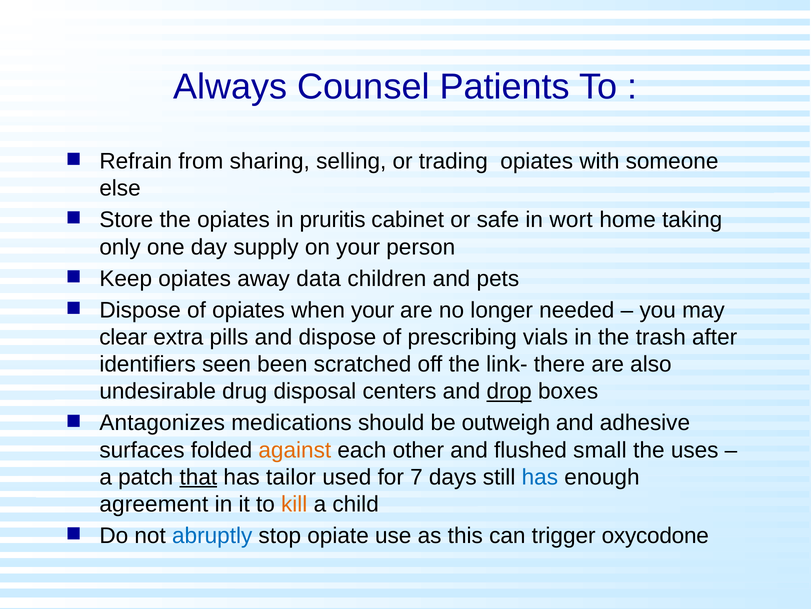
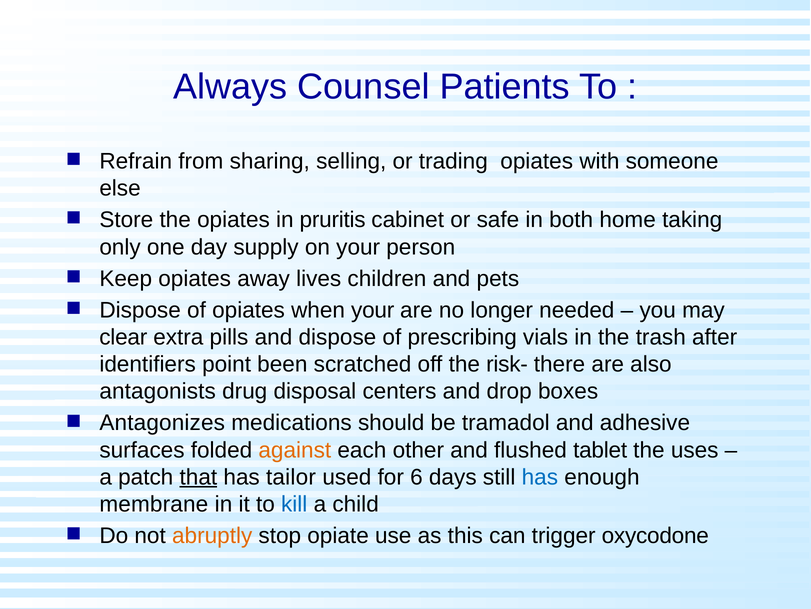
wort: wort -> both (571, 220)
data: data -> lives (319, 278)
seen: seen -> point (227, 364)
link-: link- -> risk- (507, 364)
undesirable: undesirable -> antagonists (158, 391)
drop underline: present -> none (509, 391)
outweigh: outweigh -> tramadol (506, 423)
small: small -> tablet (600, 450)
7: 7 -> 6 (416, 477)
agreement: agreement -> membrane (154, 504)
kill colour: orange -> blue (294, 504)
abruptly colour: blue -> orange (212, 535)
